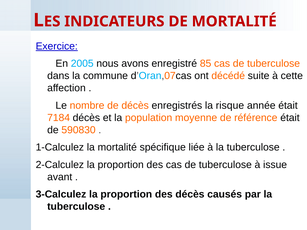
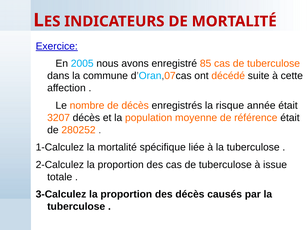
7184: 7184 -> 3207 (59, 118)
590830: 590830 -> 280252 (79, 130)
avant: avant -> totale (60, 177)
